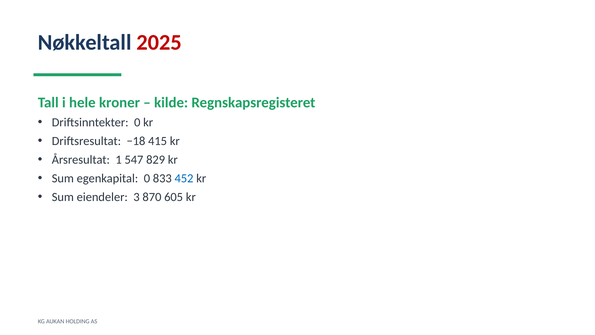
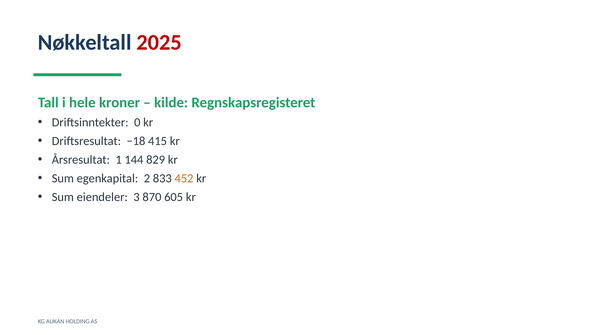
547: 547 -> 144 (134, 160)
egenkapital 0: 0 -> 2 (147, 178)
452 colour: blue -> orange (184, 178)
